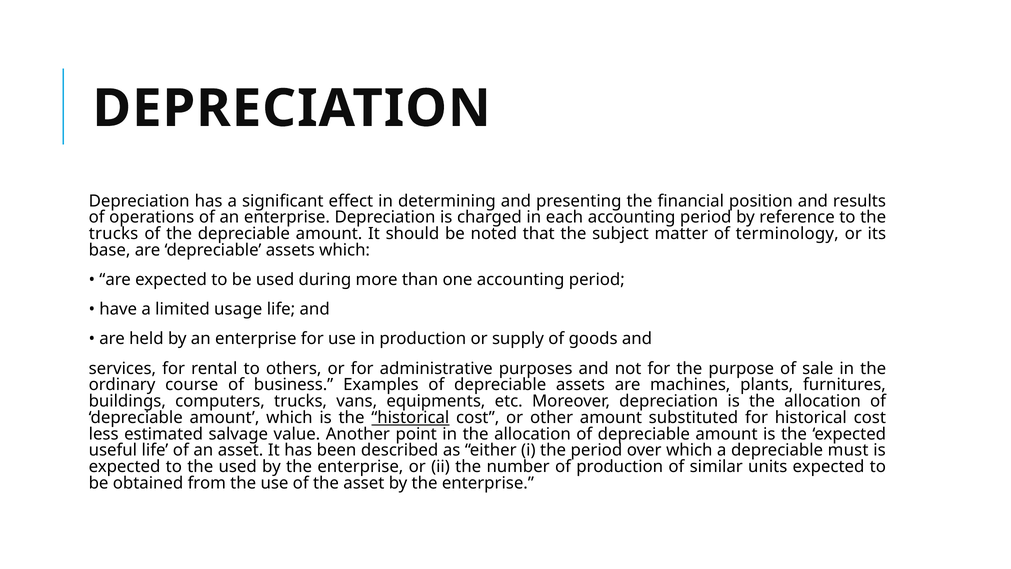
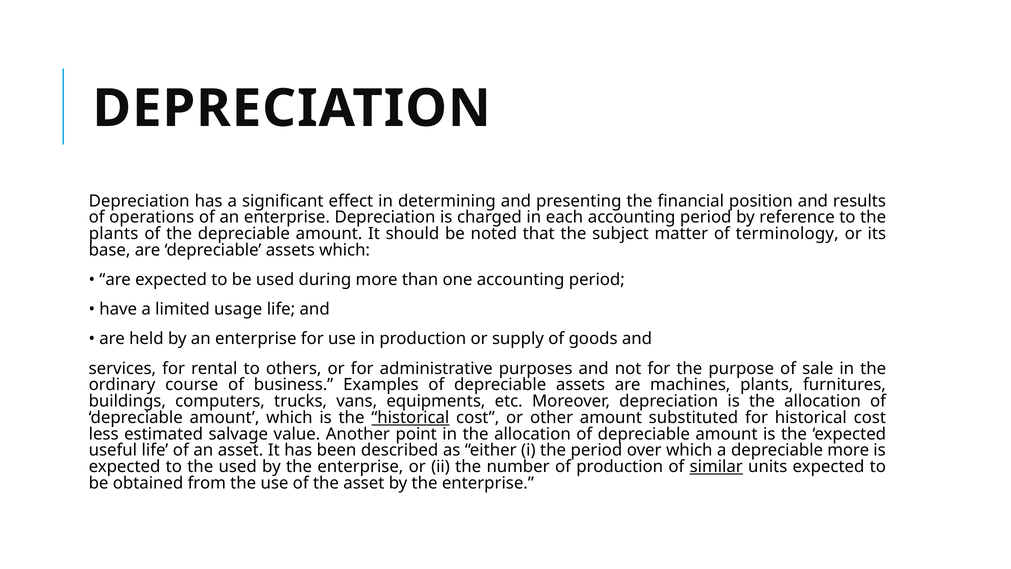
trucks: trucks -> plants (114, 234)
depreciable must: must -> more (848, 450)
similar underline: none -> present (716, 466)
